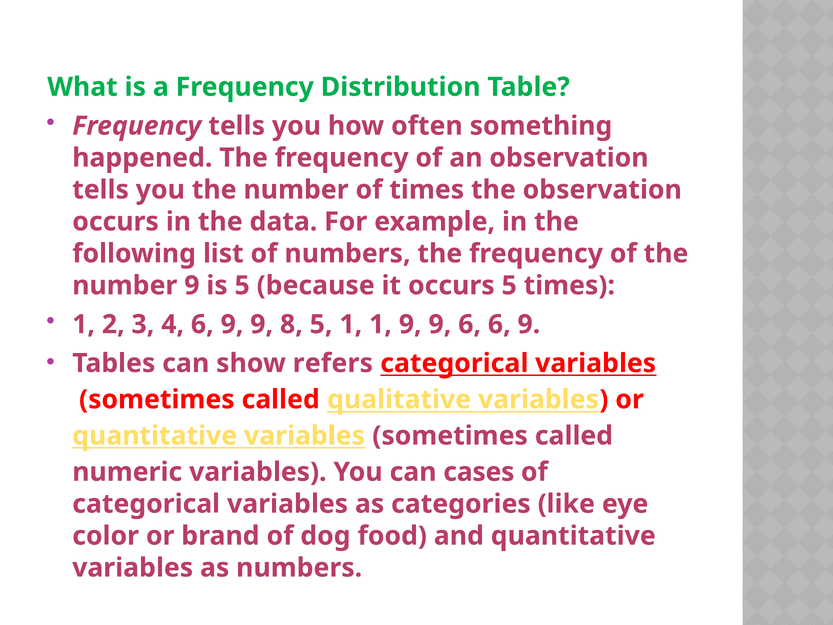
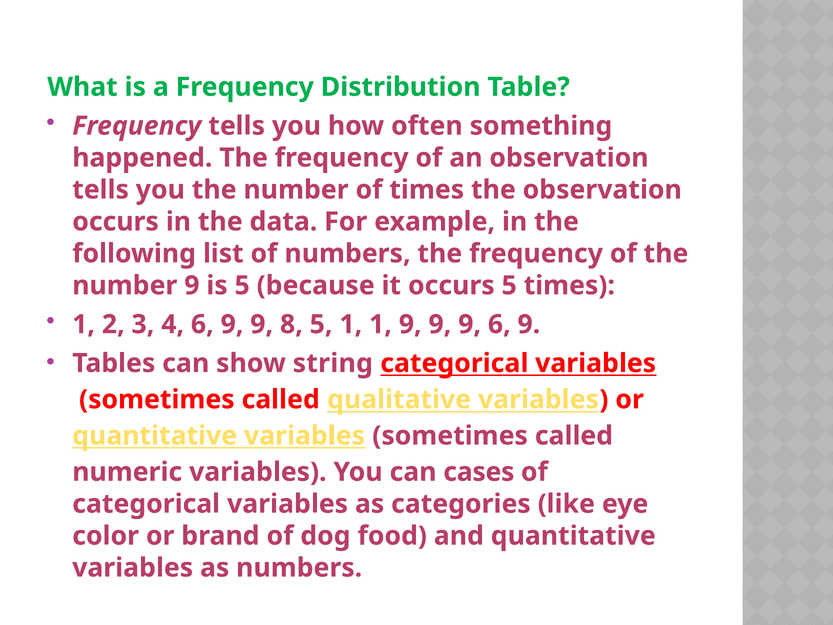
9 9 6: 6 -> 9 (470, 324)
refers: refers -> string (333, 363)
